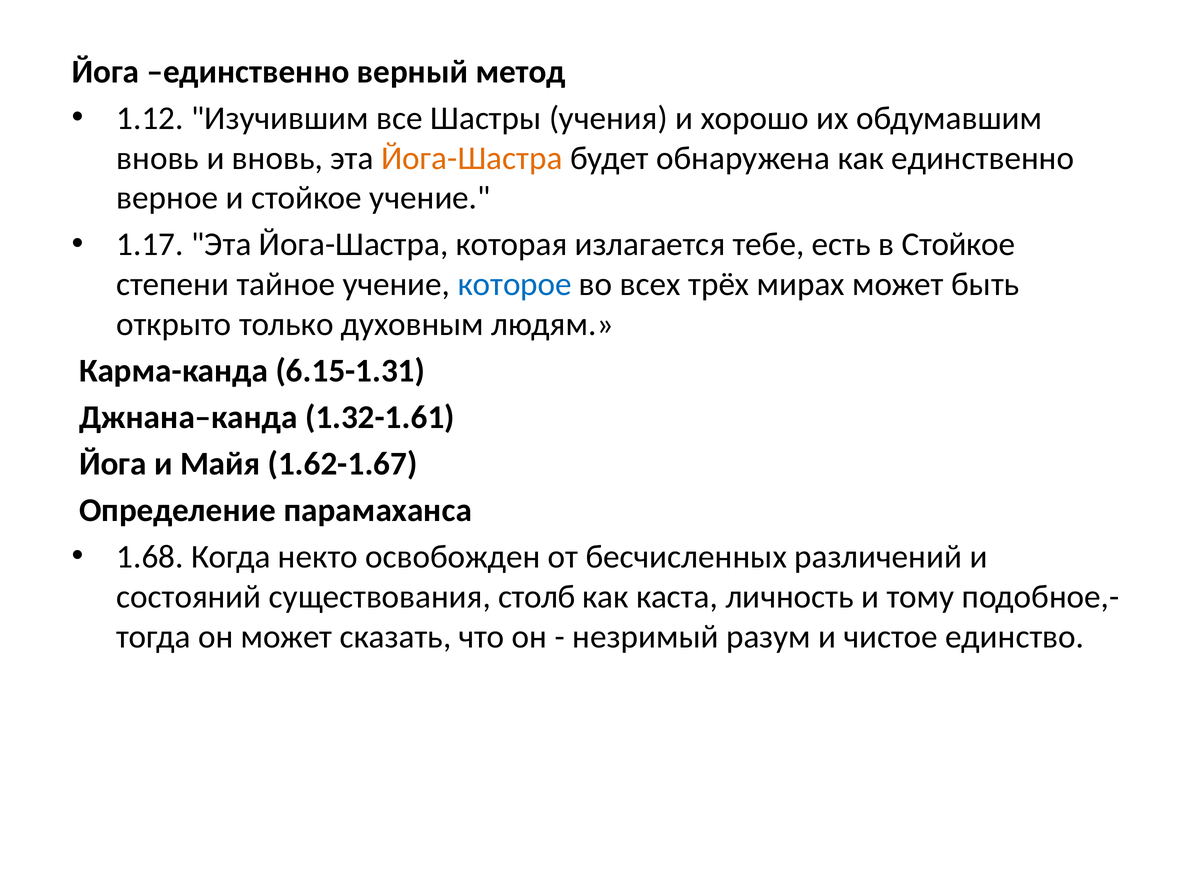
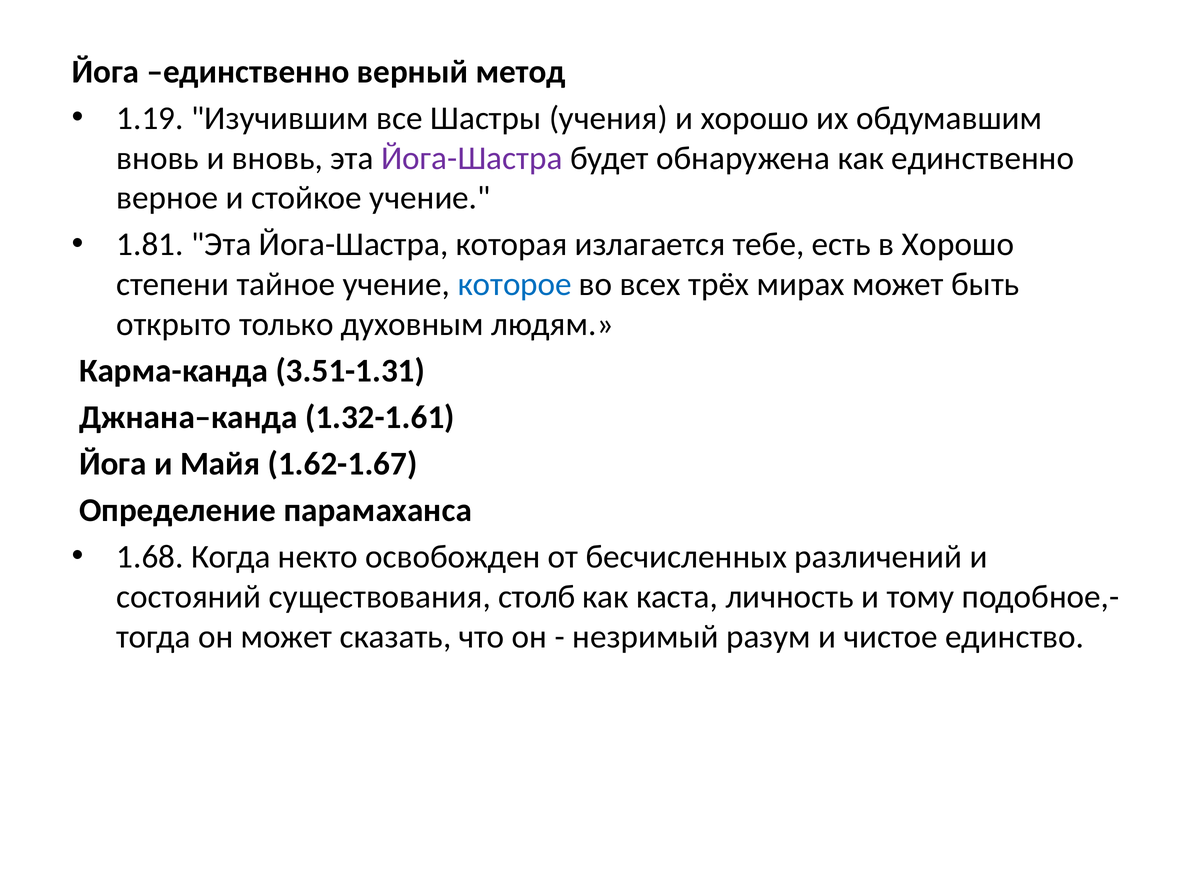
1.12: 1.12 -> 1.19 (150, 118)
Йога-Шастра colour: orange -> purple (472, 158)
1.17: 1.17 -> 1.81 (150, 244)
в Стойкое: Стойкое -> Хорошо (958, 244)
6.15-1.31: 6.15-1.31 -> 3.51-1.31 (350, 371)
